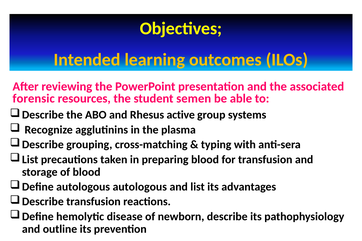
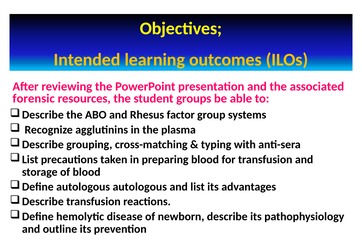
semen: semen -> groups (194, 99)
active: active -> factor (181, 115)
